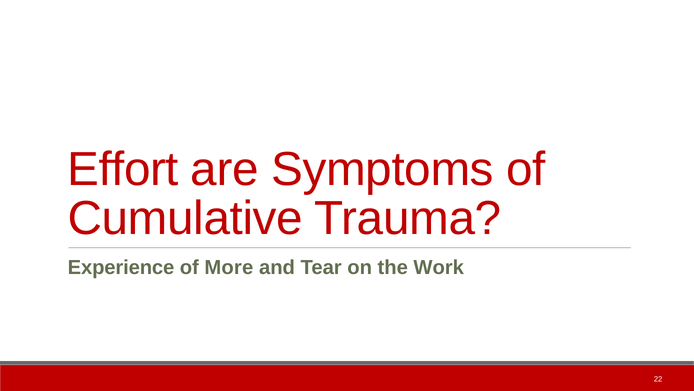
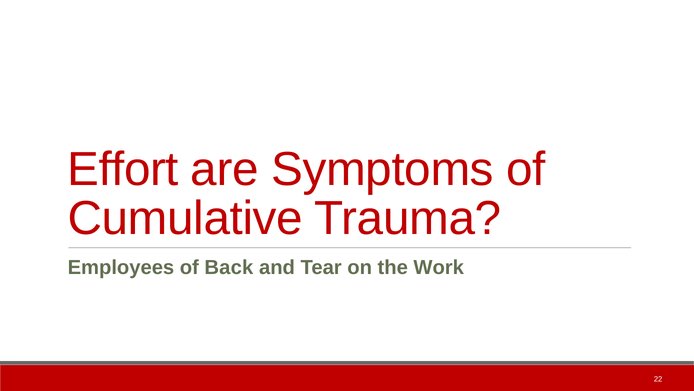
Experience: Experience -> Employees (121, 267)
More: More -> Back (229, 267)
